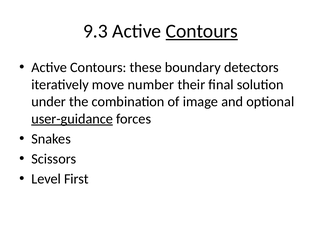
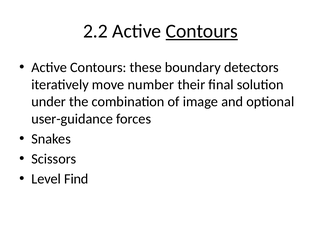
9.3: 9.3 -> 2.2 (95, 31)
user-guidance underline: present -> none (72, 119)
First: First -> Find (76, 179)
